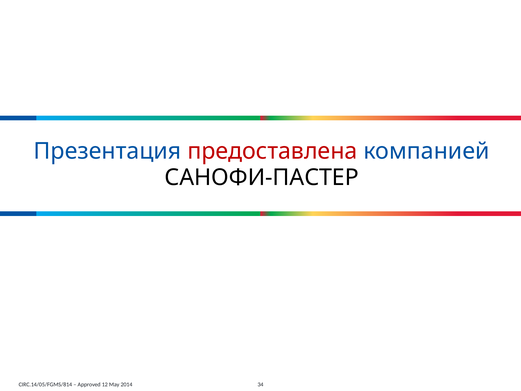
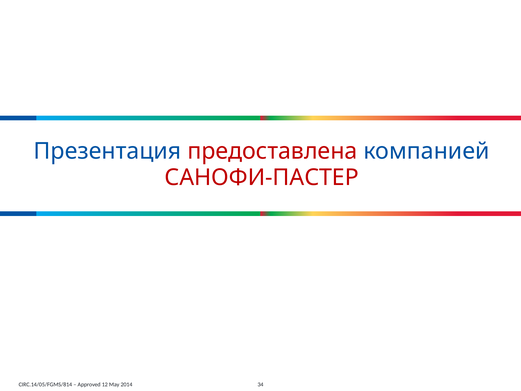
САНОФИ-ПАСТЕР colour: black -> red (262, 177)
